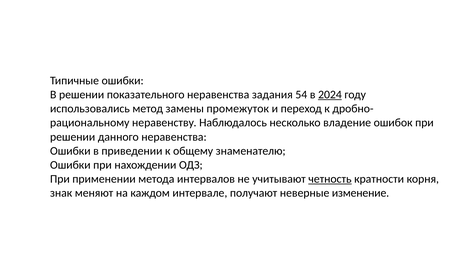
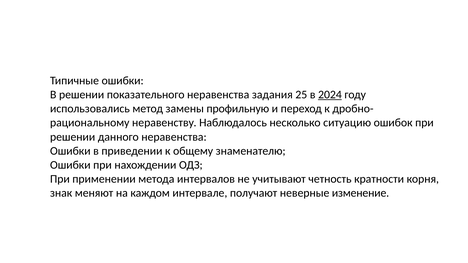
54: 54 -> 25 (301, 95)
промежуток: промежуток -> профильную (238, 109)
владение: владение -> ситуацию (347, 123)
четность underline: present -> none (330, 179)
